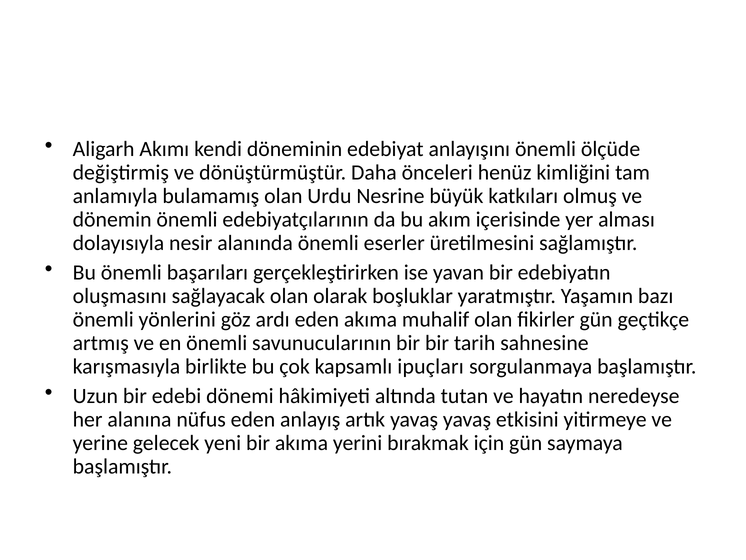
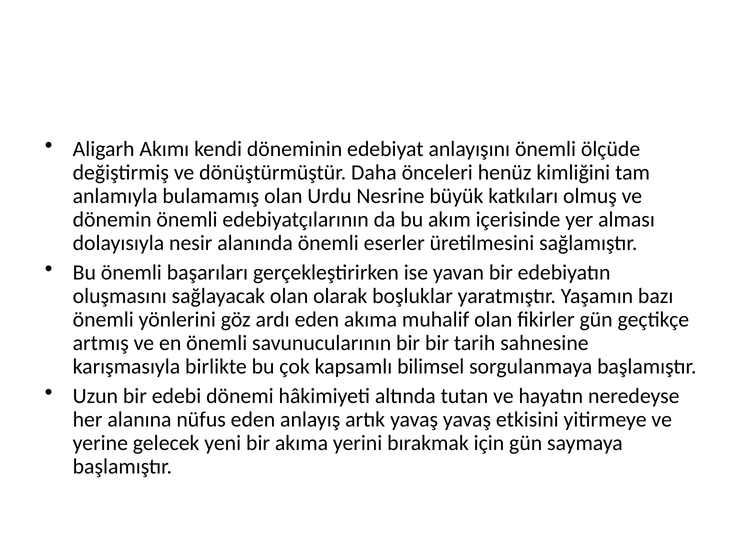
ipuçları: ipuçları -> bilimsel (431, 366)
